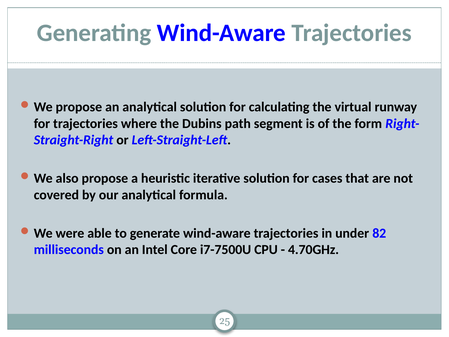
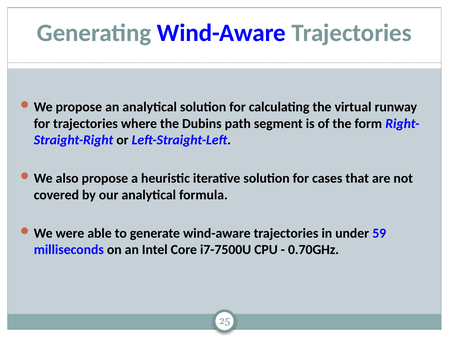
82: 82 -> 59 (379, 233)
4.70GHz: 4.70GHz -> 0.70GHz (314, 249)
